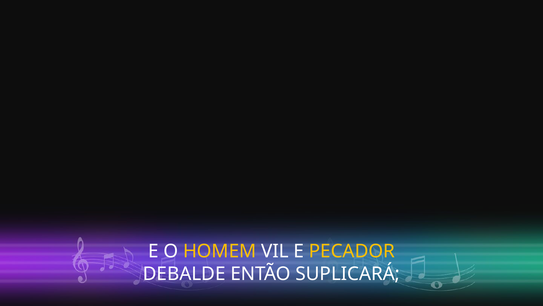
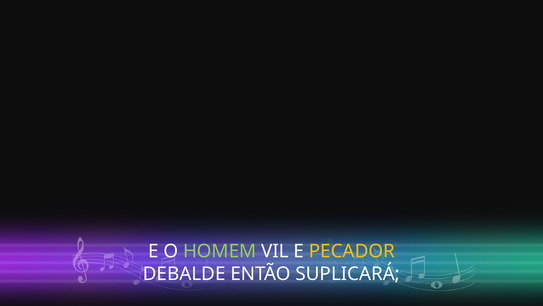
HOMEM colour: yellow -> light green (220, 251)
